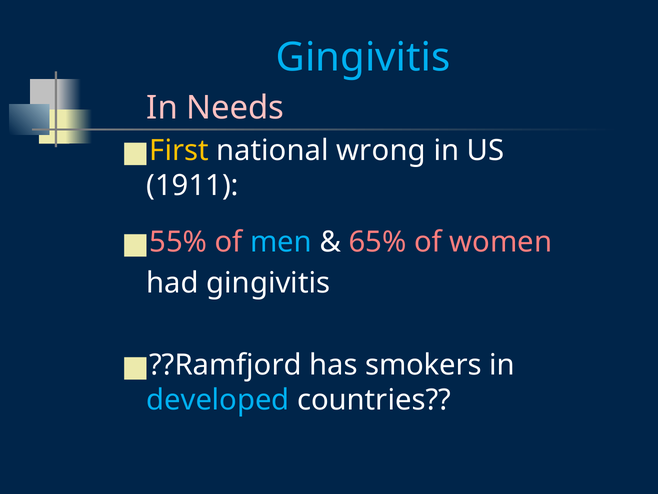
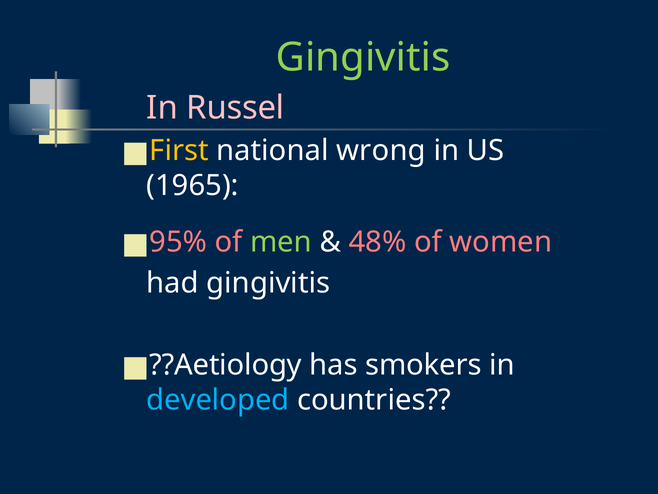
Gingivitis colour: light blue -> light green (363, 58)
Needs: Needs -> Russel (235, 108)
1911: 1911 -> 1965 (193, 186)
55%: 55% -> 95% (178, 242)
men colour: light blue -> light green (281, 242)
65%: 65% -> 48% (378, 242)
??Ramfjord: ??Ramfjord -> ??Aetiology (226, 365)
